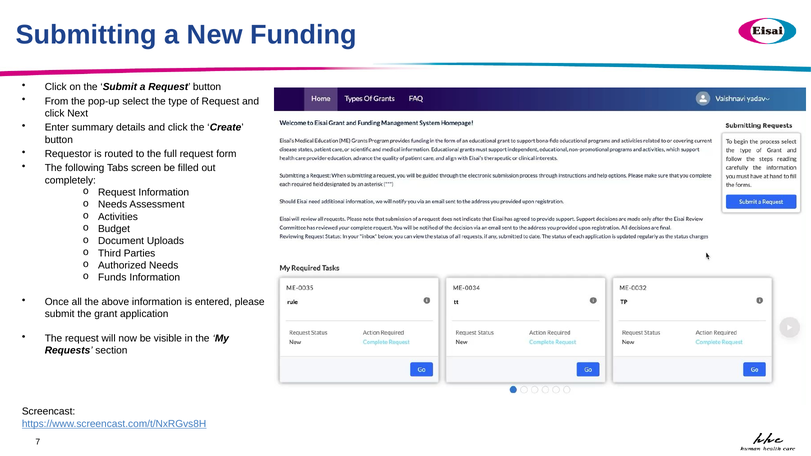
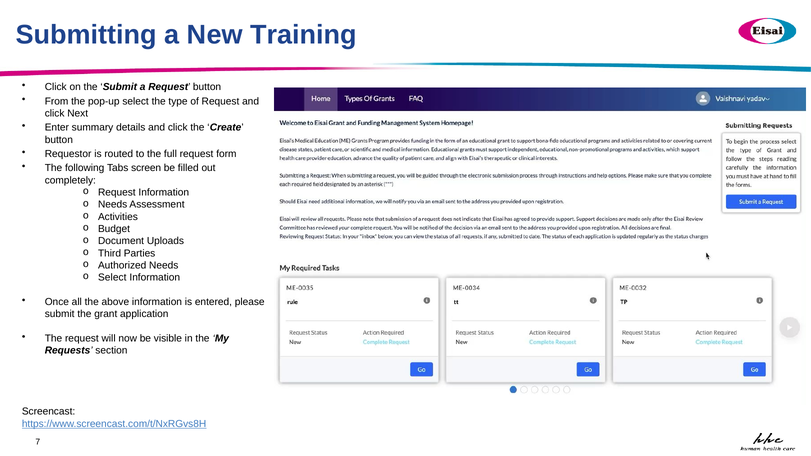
Funding: Funding -> Training (303, 35)
Funds: Funds -> Select (112, 278)
